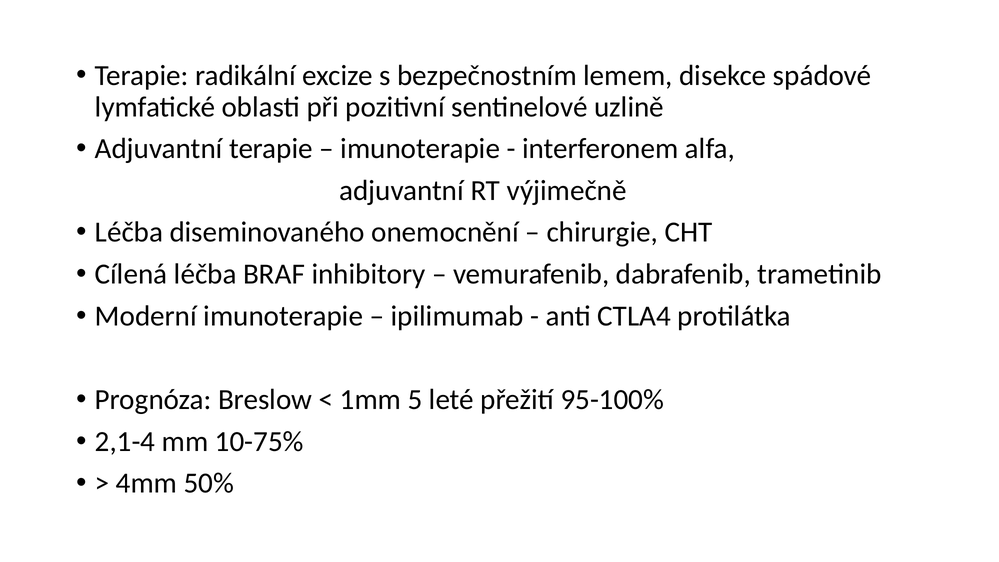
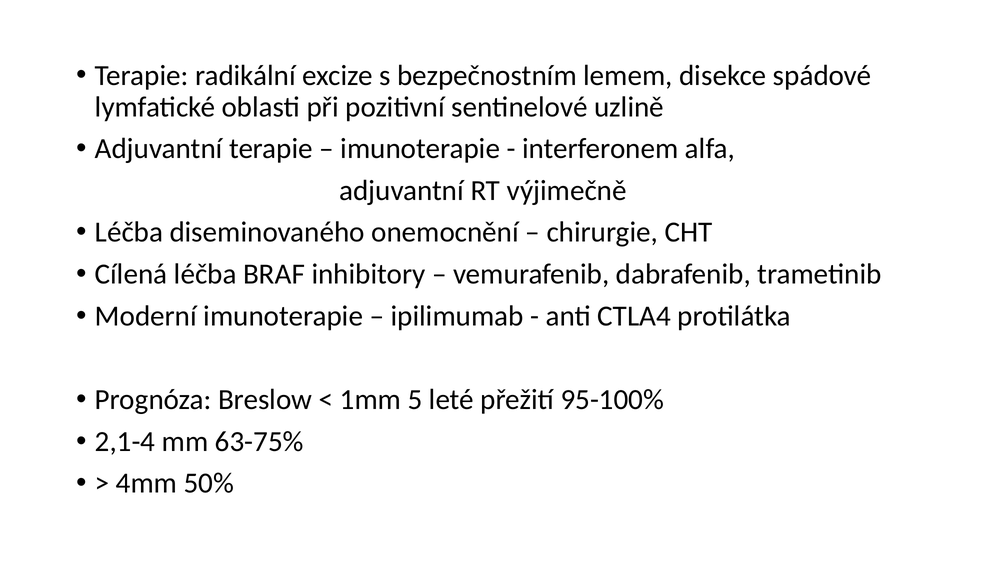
10-75%: 10-75% -> 63-75% (259, 441)
